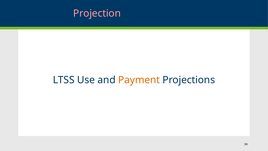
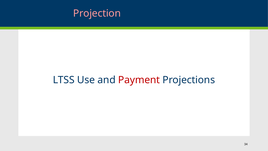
Payment colour: orange -> red (139, 80)
